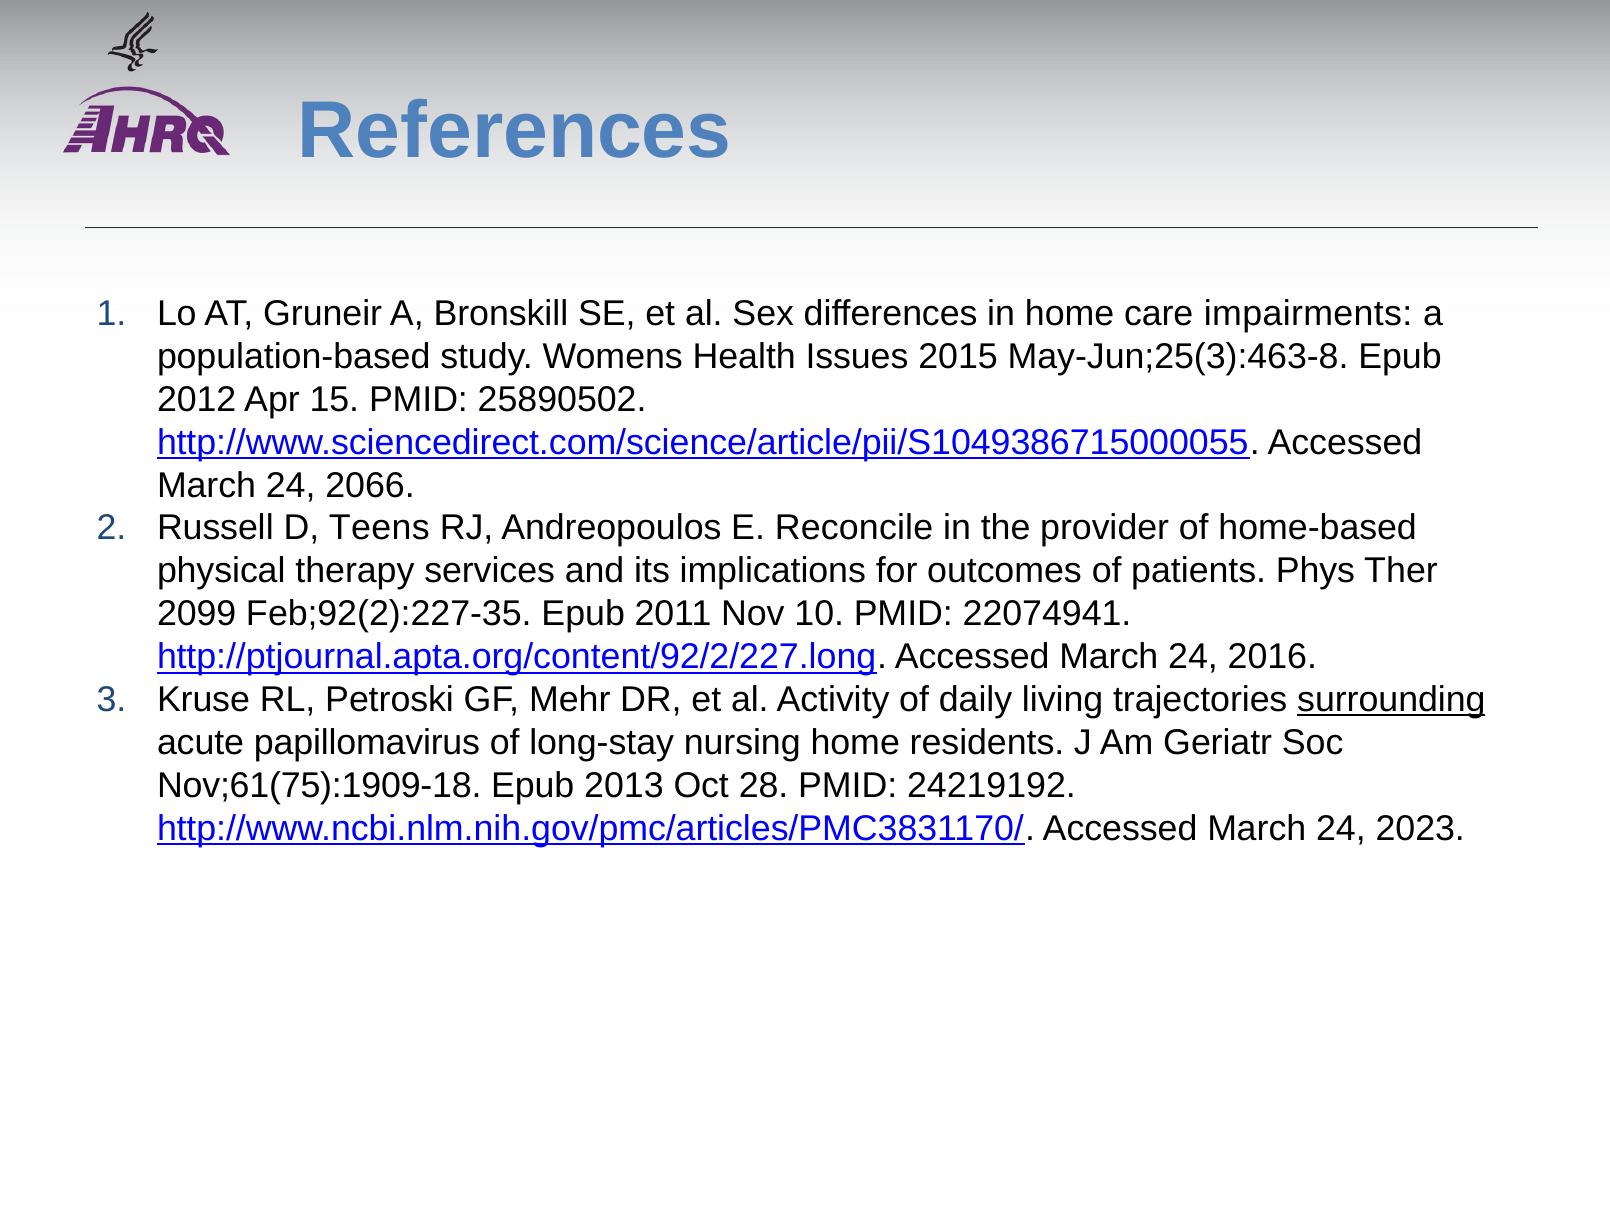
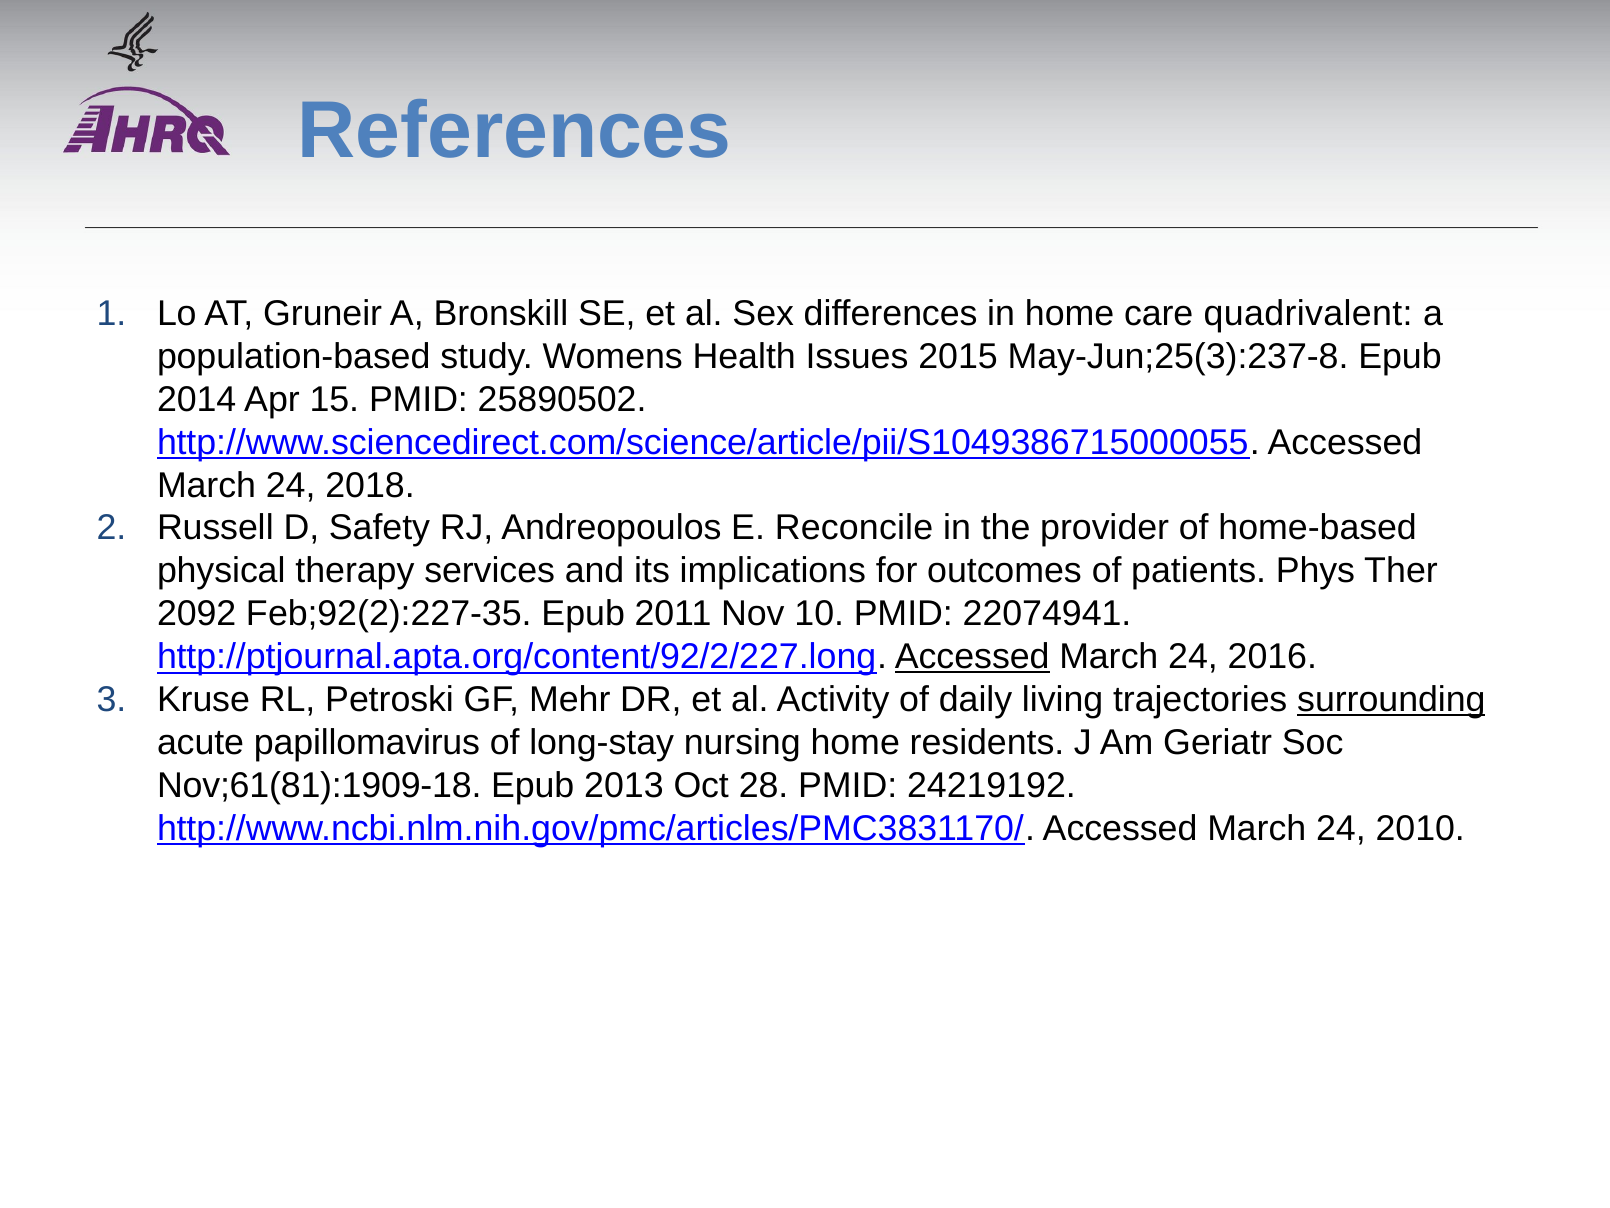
impairments: impairments -> quadrivalent (1308, 314)
May-Jun;25(3):463-8: May-Jun;25(3):463-8 -> May-Jun;25(3):237-8 (1178, 357)
2012: 2012 -> 2014 (197, 399)
2066: 2066 -> 2018 (370, 485)
Teens: Teens -> Safety (380, 528)
2099: 2099 -> 2092 (197, 614)
Accessed underline: none -> present (972, 656)
Nov;61(75):1909-18: Nov;61(75):1909-18 -> Nov;61(81):1909-18 (319, 785)
2023: 2023 -> 2010 (1420, 828)
